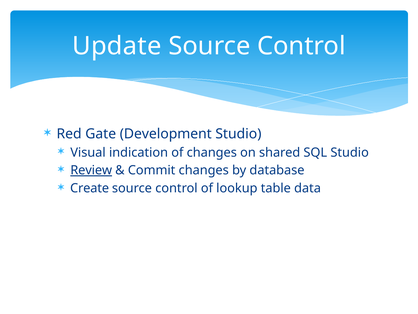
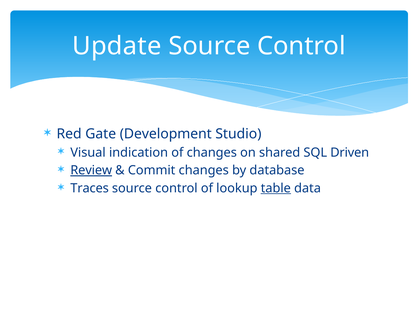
SQL Studio: Studio -> Driven (350, 152)
Create: Create -> Traces (90, 188)
table underline: none -> present (276, 188)
